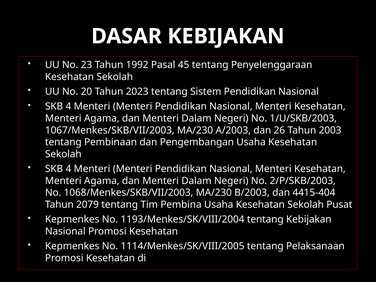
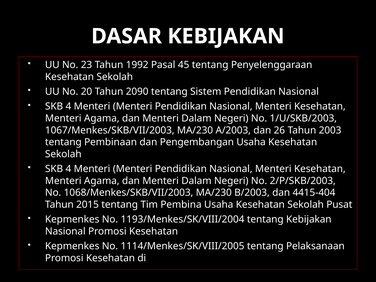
2023: 2023 -> 2090 (137, 92)
2079: 2079 -> 2015 (87, 205)
